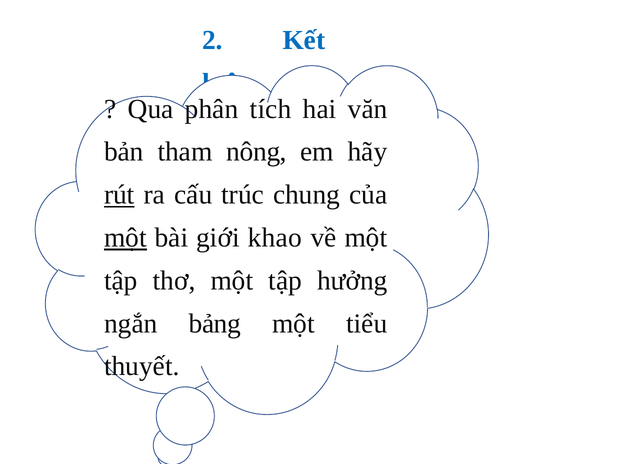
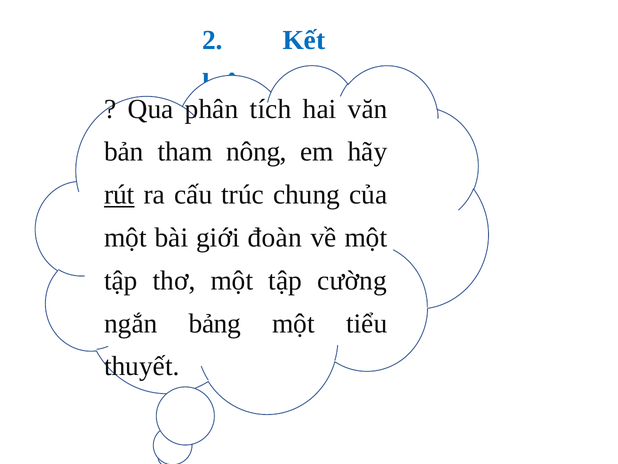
một underline: present -> none (125, 237)
khao: khao -> đoàn (275, 237)
hưởng: hưởng -> cường (352, 280)
